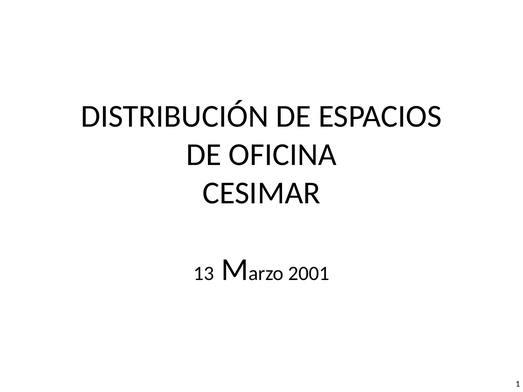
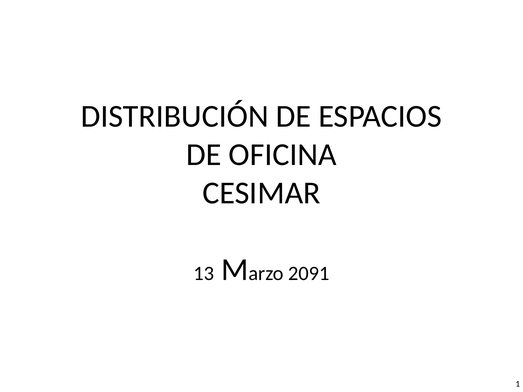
2001: 2001 -> 2091 (309, 274)
